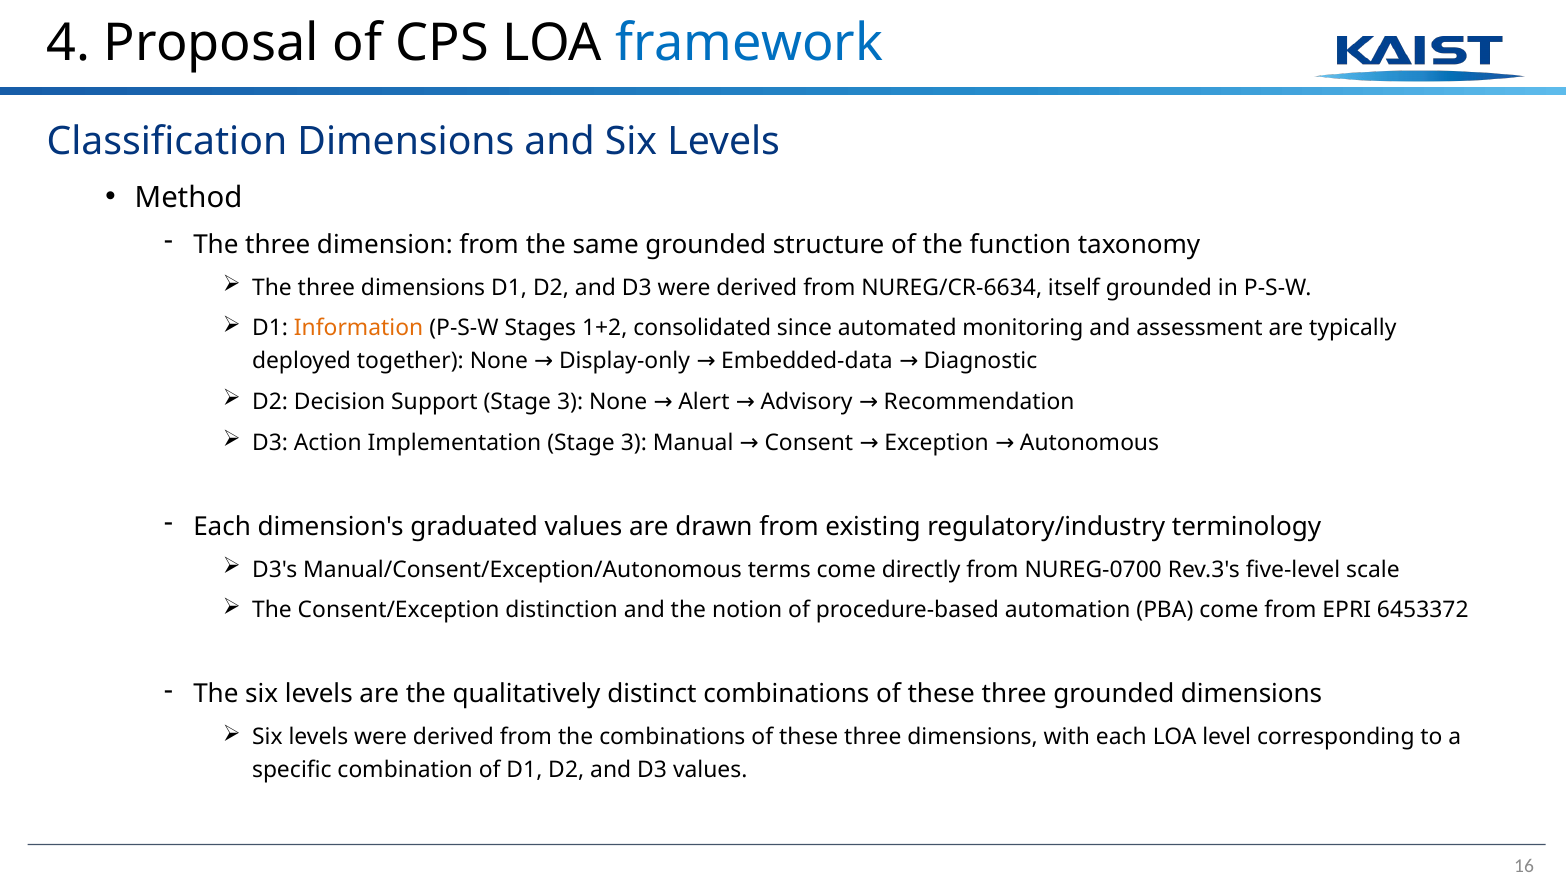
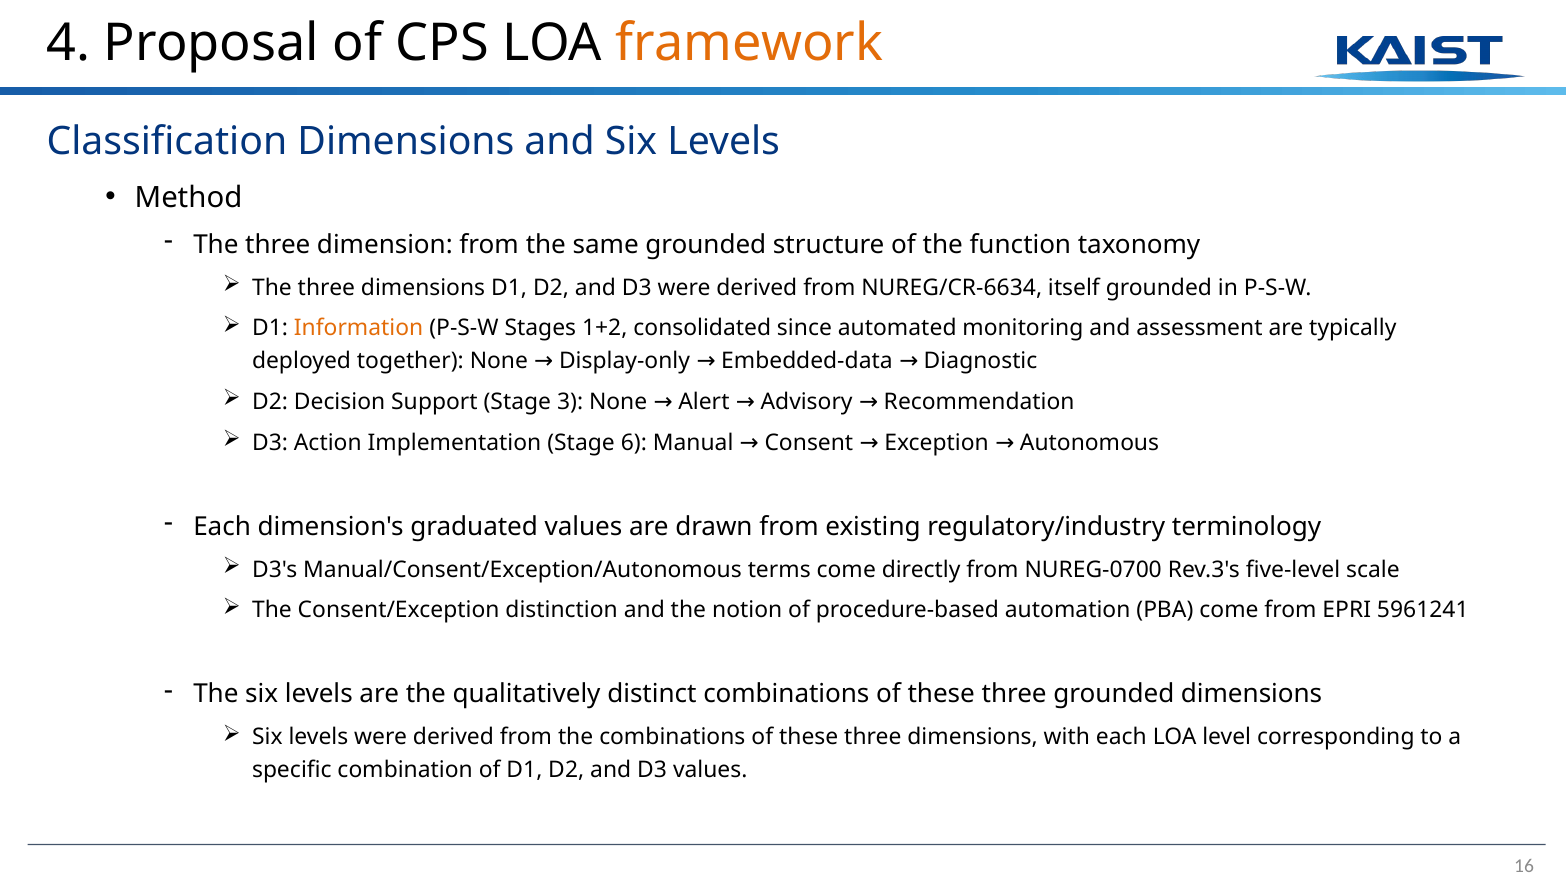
framework colour: blue -> orange (750, 43)
Implementation Stage 3: 3 -> 6 (634, 443)
6453372: 6453372 -> 5961241 (1423, 610)
